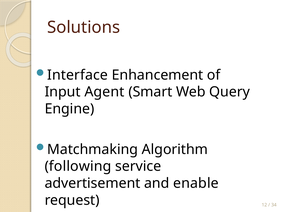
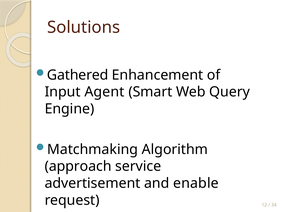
Interface: Interface -> Gathered (78, 75)
following: following -> approach (78, 166)
